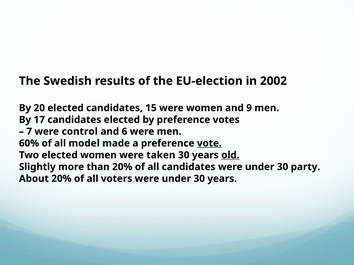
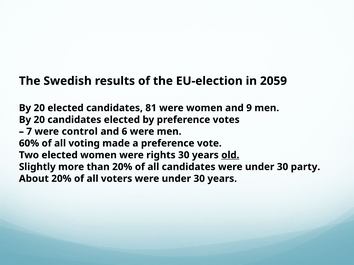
2002: 2002 -> 2059 (273, 81)
15: 15 -> 81 (151, 108)
17: 17 -> 20 (39, 120)
model: model -> voting (84, 144)
vote underline: present -> none (209, 144)
taken: taken -> rights (161, 155)
